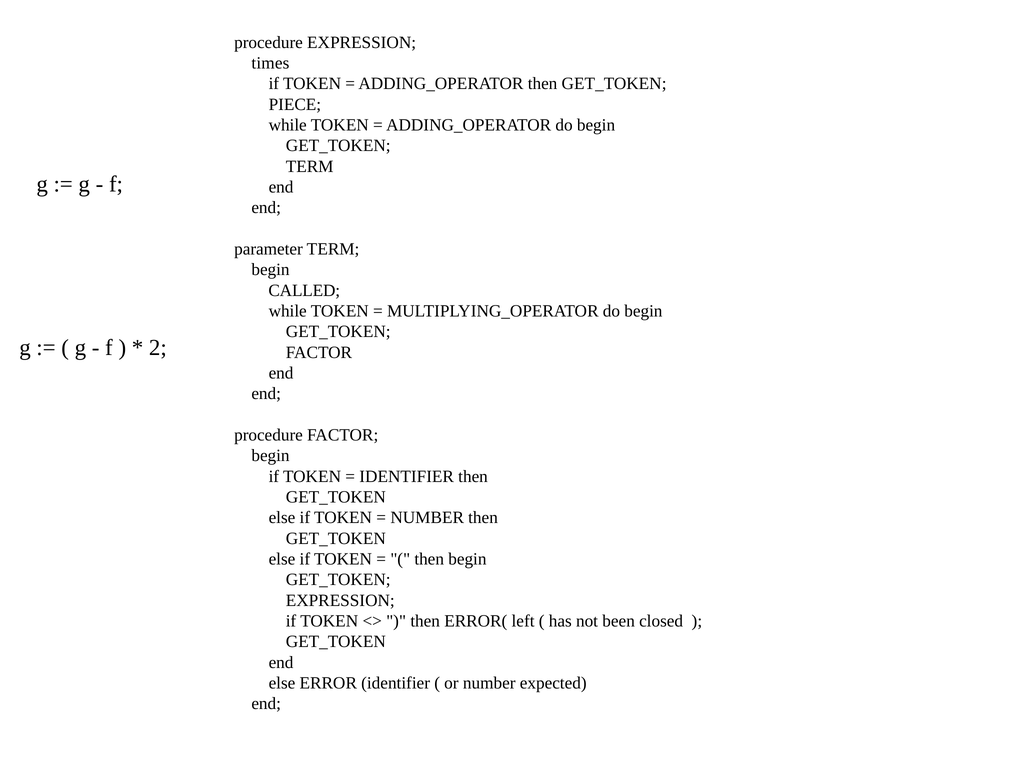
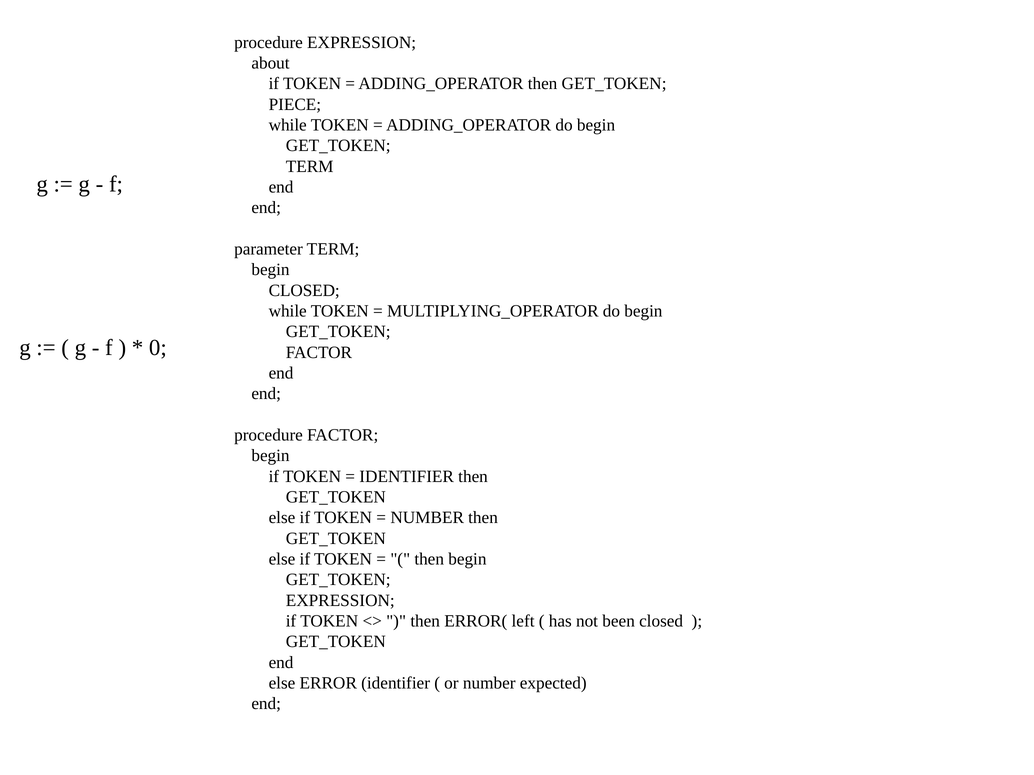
times: times -> about (271, 63)
CALLED: CALLED -> CLOSED (304, 291)
2: 2 -> 0 (158, 348)
